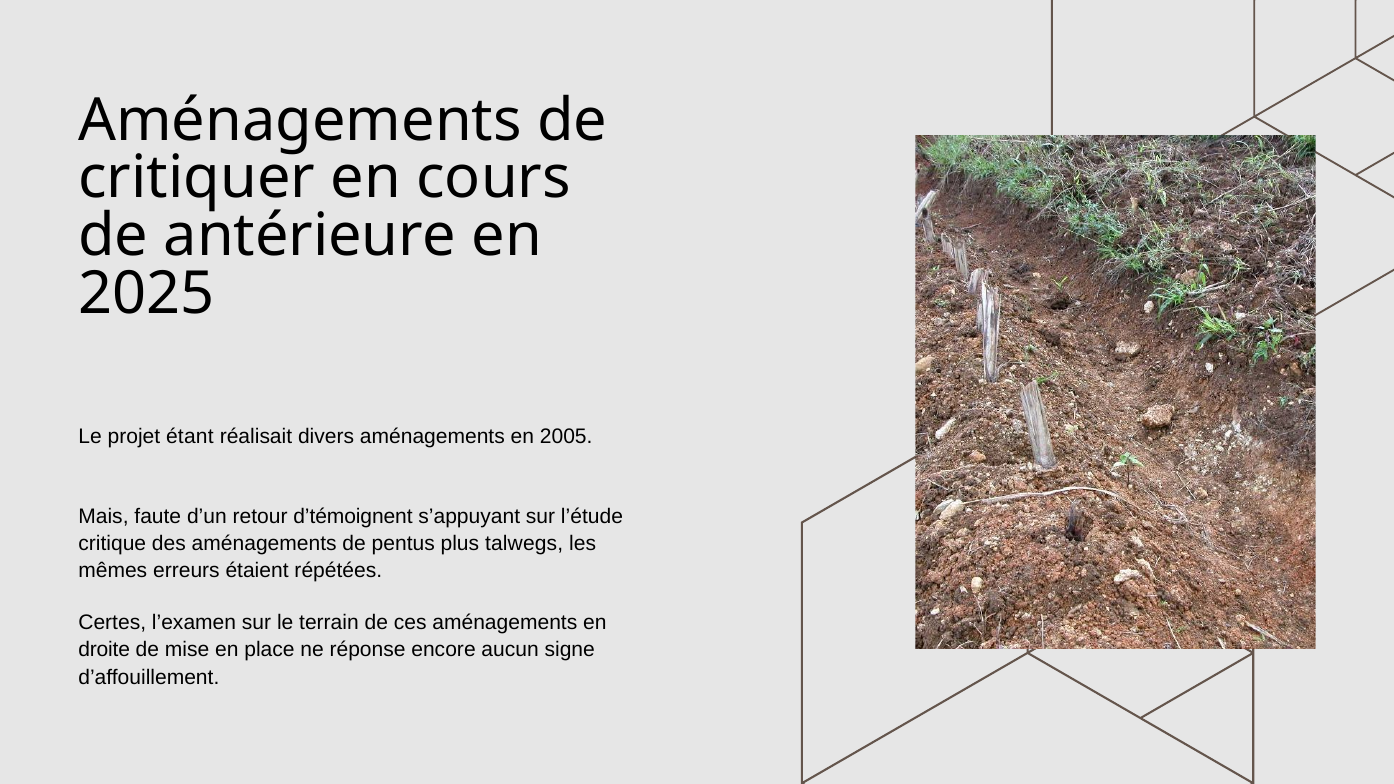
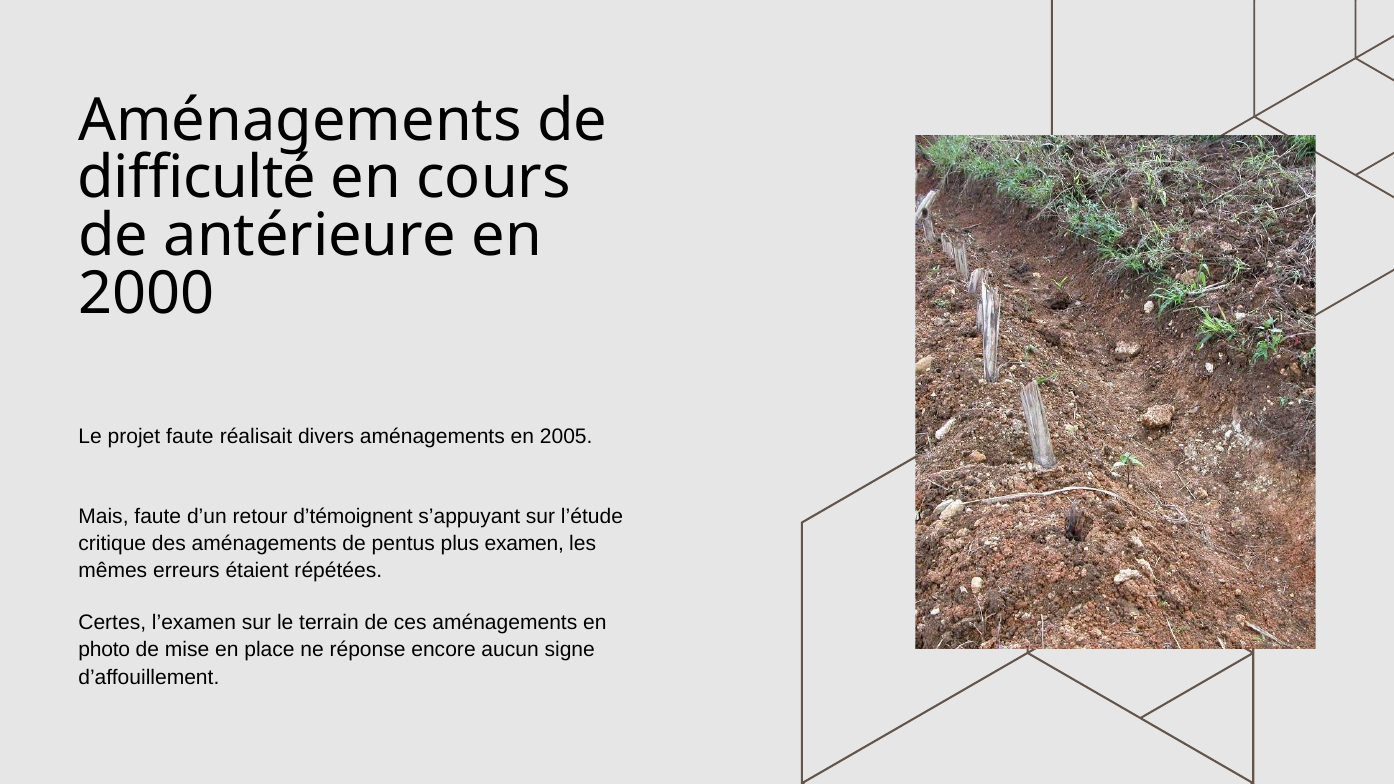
critiquer: critiquer -> difficulté (197, 178)
2025: 2025 -> 2000 (147, 293)
projet étant: étant -> faute (190, 437)
talwegs: talwegs -> examen (524, 544)
droite: droite -> photo (104, 650)
